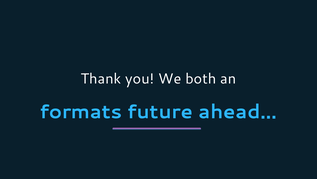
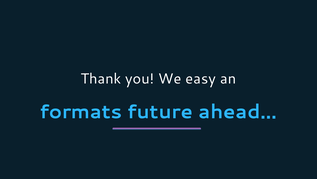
both: both -> easy (201, 79)
